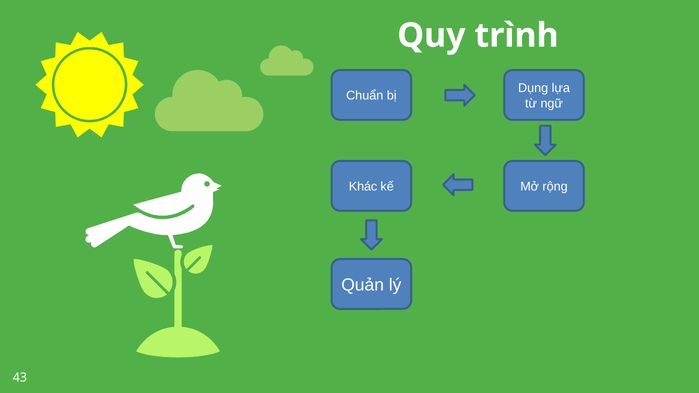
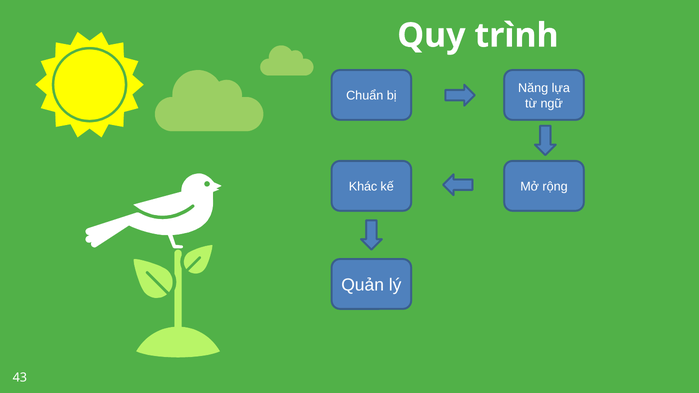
Dụng: Dụng -> Năng (533, 88)
